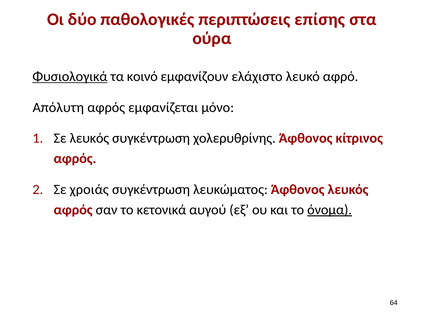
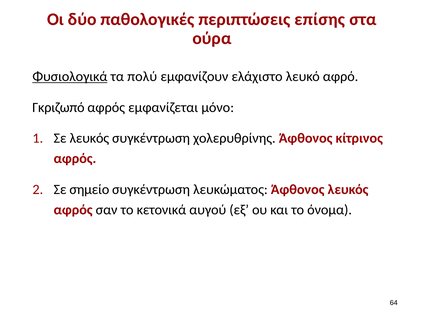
κοινό: κοινό -> πολύ (142, 77)
Απόλυτη: Απόλυτη -> Γκριζωπό (58, 108)
χροιάς: χροιάς -> σημείο (89, 190)
όνομα underline: present -> none (330, 210)
